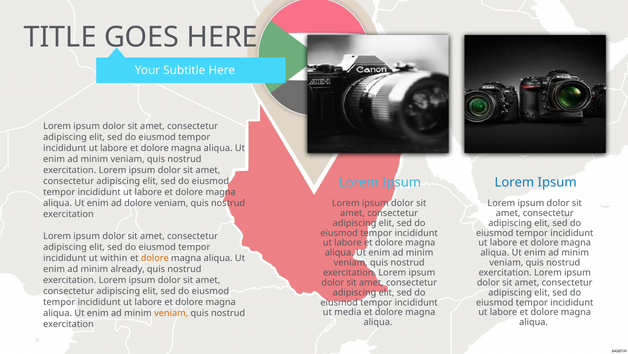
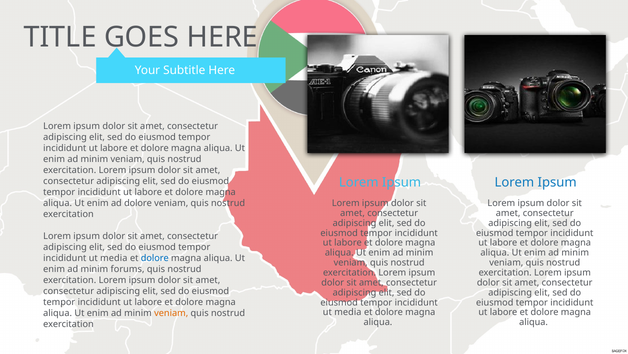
within: within -> media (114, 258)
dolore colour: orange -> blue (155, 258)
already: already -> forums (128, 269)
